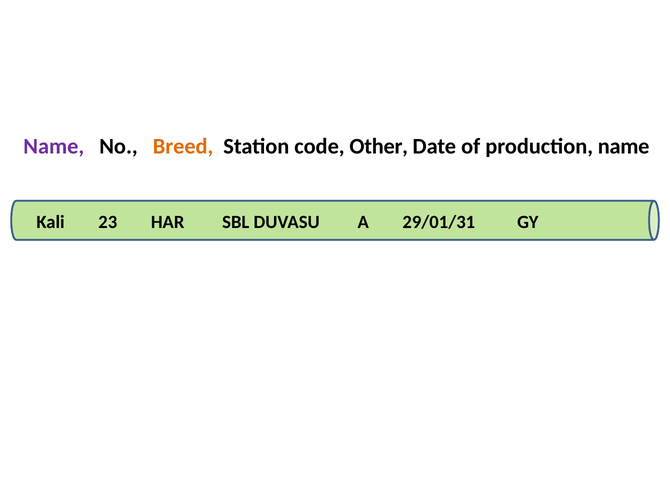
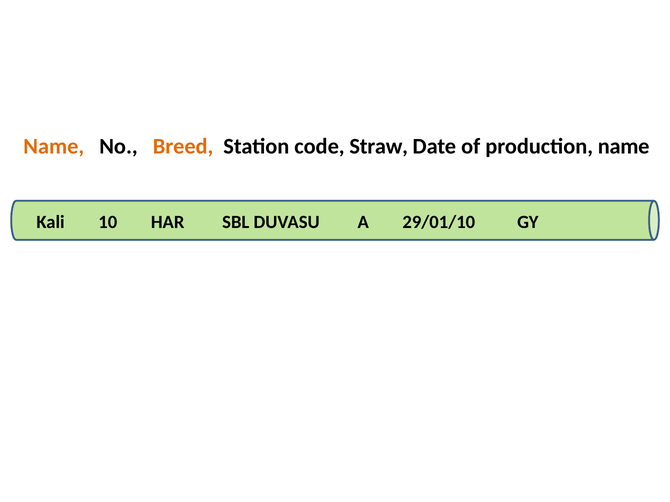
Name colour: purple -> orange (54, 147)
Other: Other -> Straw (379, 147)
23: 23 -> 10 (108, 222)
29/01/31: 29/01/31 -> 29/01/10 (439, 222)
